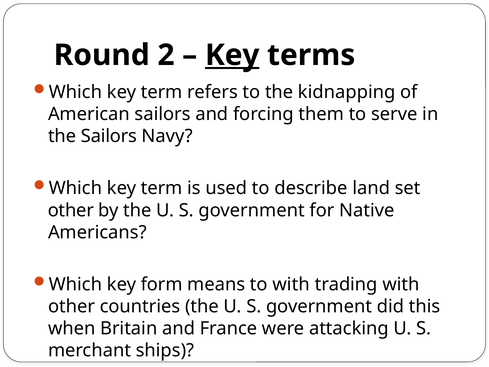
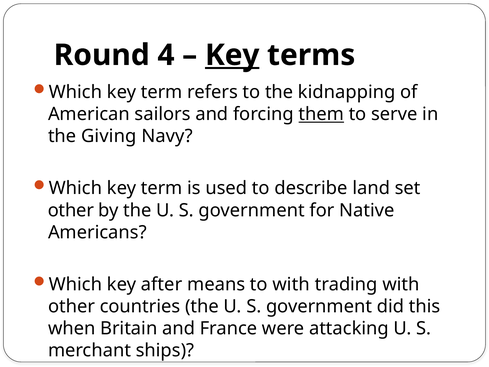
2: 2 -> 4 (166, 55)
them underline: none -> present (321, 114)
the Sailors: Sailors -> Giving (109, 136)
form: form -> after (162, 284)
